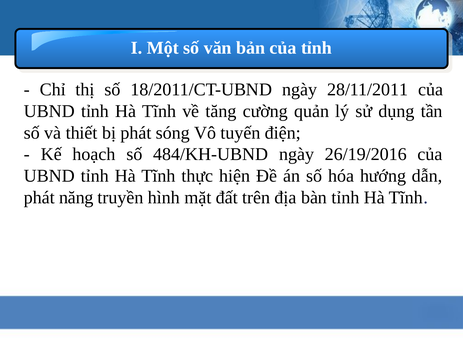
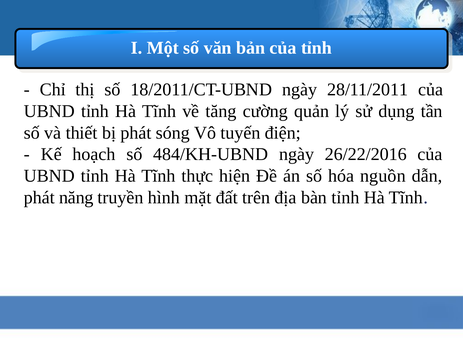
26/19/2016: 26/19/2016 -> 26/22/2016 (366, 154)
hướng: hướng -> nguồn (383, 176)
